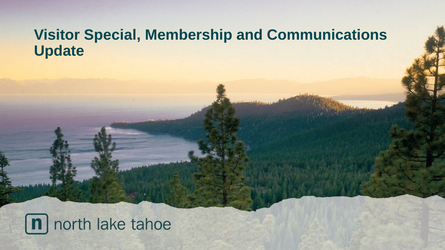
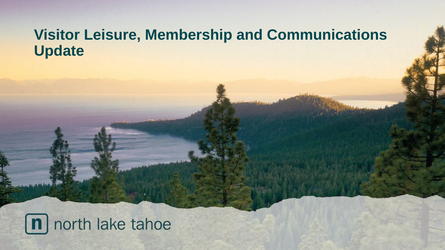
Special: Special -> Leisure (112, 35)
